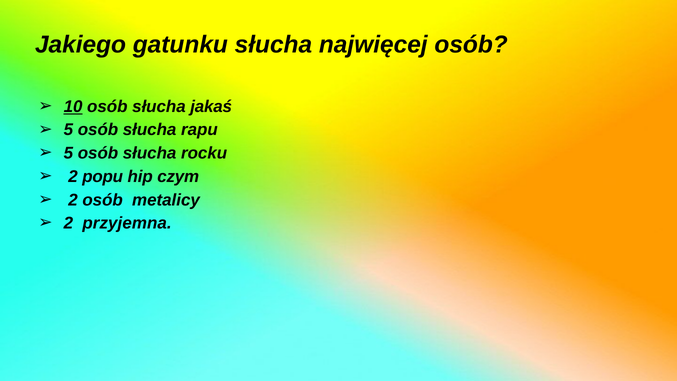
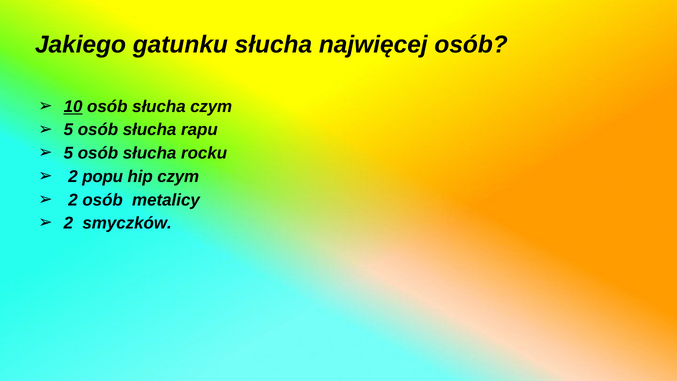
słucha jakaś: jakaś -> czym (211, 106)
przyjemna: przyjemna -> smyczków (127, 223)
